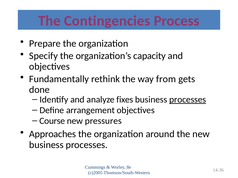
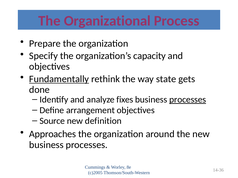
Contingencies: Contingencies -> Organizational (107, 21)
Fundamentally underline: none -> present (59, 79)
from: from -> state (166, 79)
Course: Course -> Source (52, 121)
pressures: pressures -> definition (103, 121)
